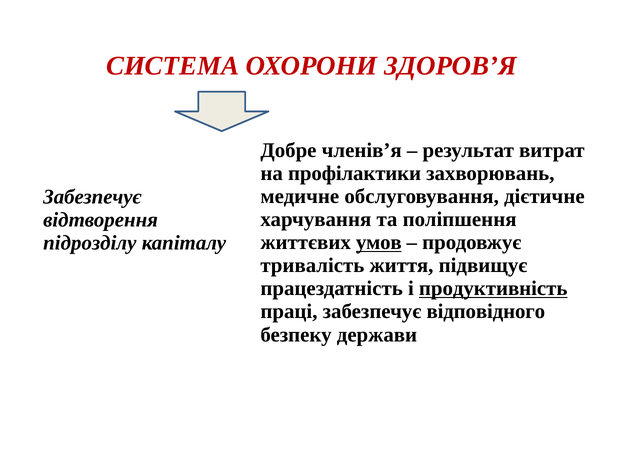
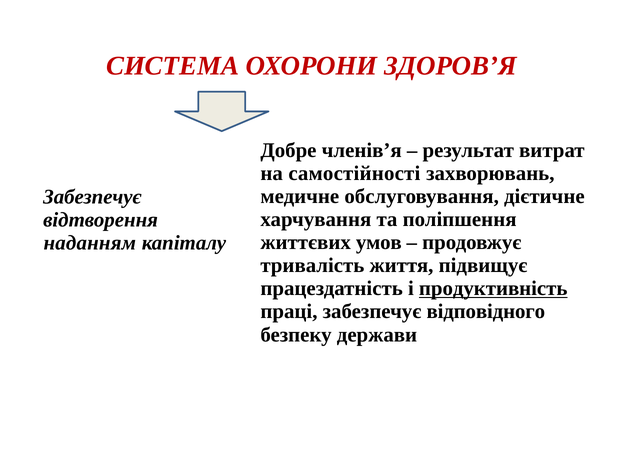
профілактики: профілактики -> самостійності (354, 174)
умов underline: present -> none (379, 243)
підрозділу: підрозділу -> наданням (90, 243)
